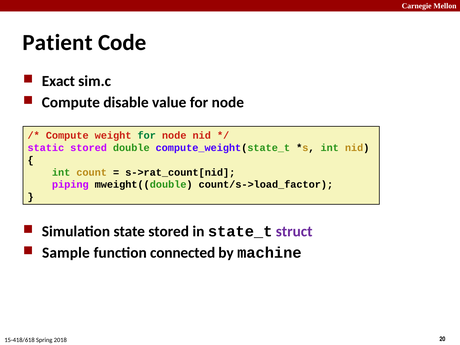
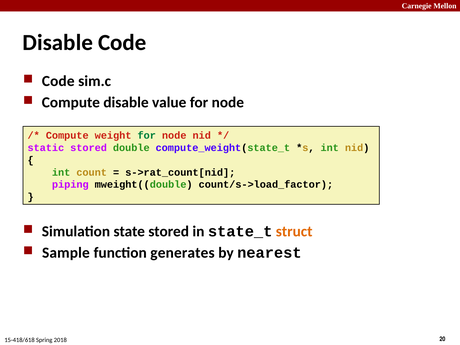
Patient: Patient -> Disable (58, 43)
Exact: Exact -> Code (58, 81)
struct colour: purple -> orange (294, 231)
connected: connected -> generates (182, 253)
machine: machine -> nearest (269, 253)
